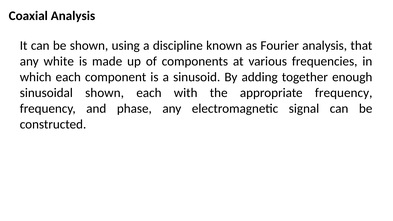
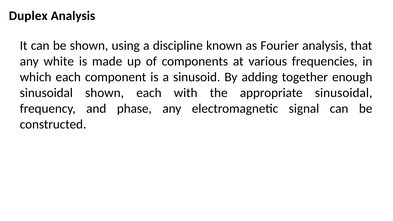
Coaxial: Coaxial -> Duplex (28, 16)
appropriate frequency: frequency -> sinusoidal (344, 93)
